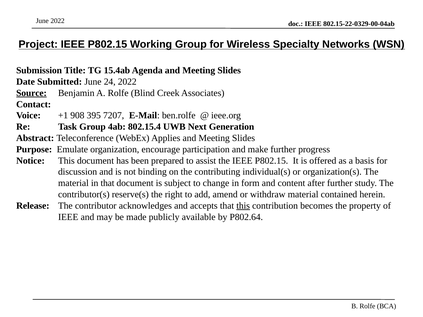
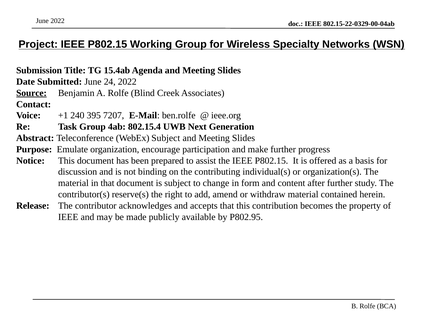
908: 908 -> 240 (77, 116)
WebEx Applies: Applies -> Subject (166, 138)
this underline: present -> none (243, 206)
P802.64: P802.64 -> P802.95 (246, 217)
